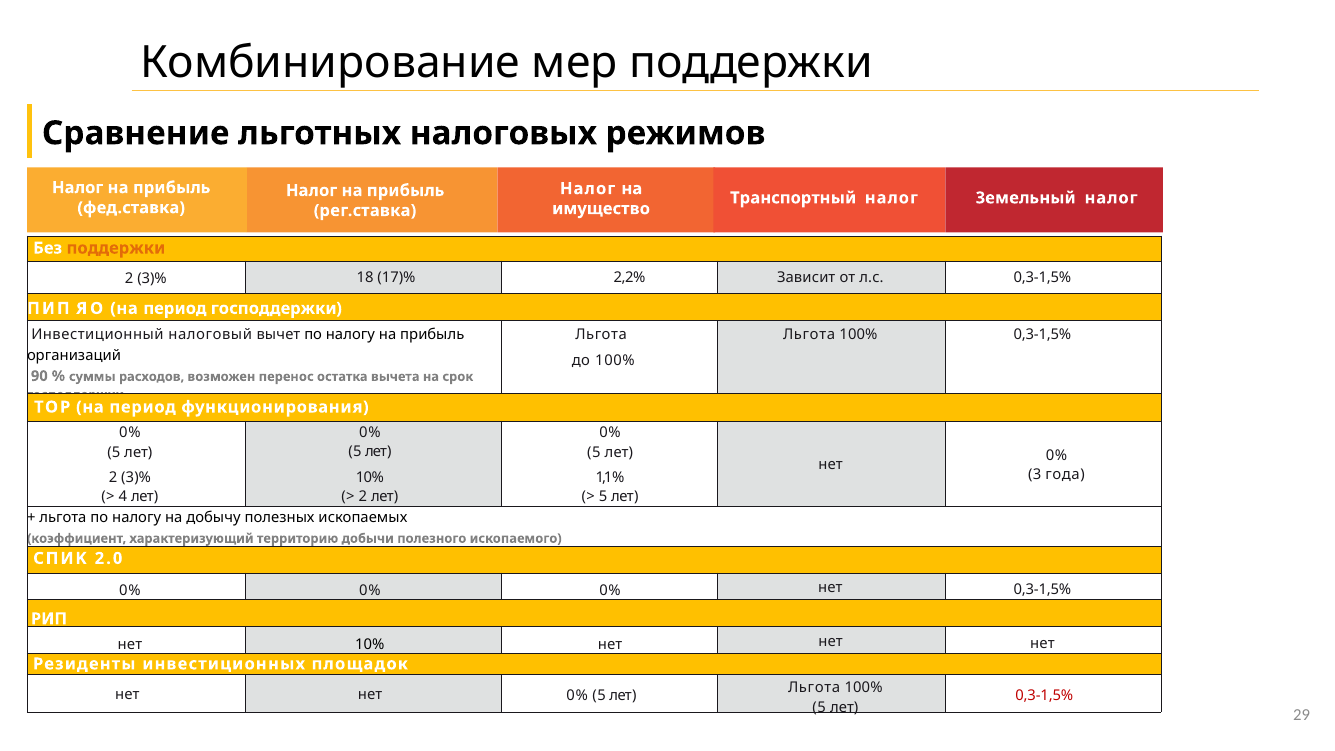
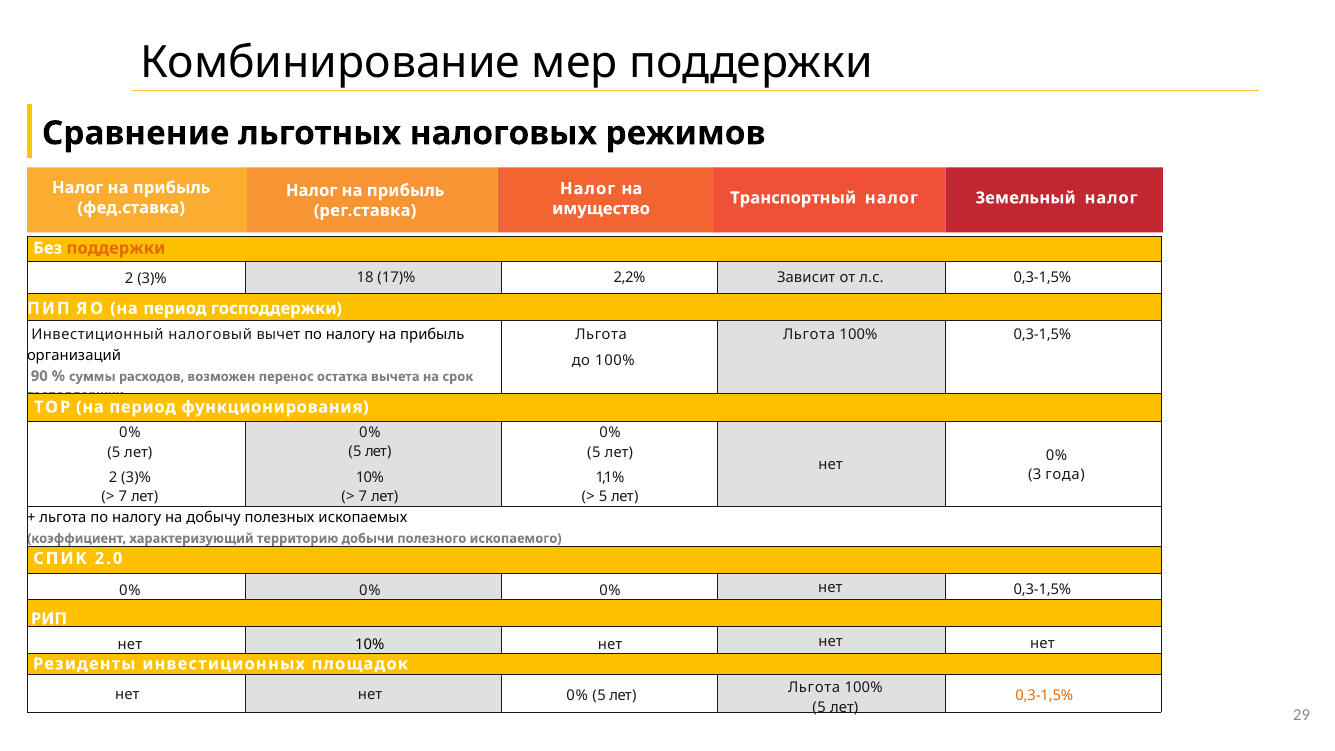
4: 4 -> 7 (123, 497)
2: 2 -> 7 (363, 497)
0,3-1,5% colour: red -> orange (1044, 696)
